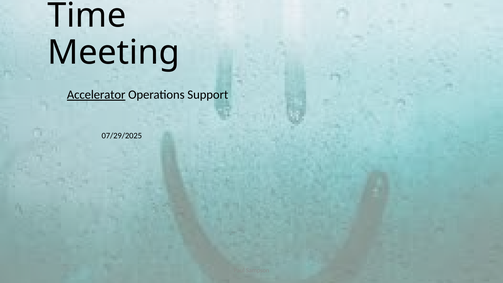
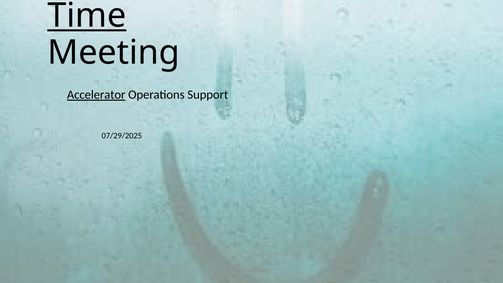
Time underline: none -> present (87, 16)
